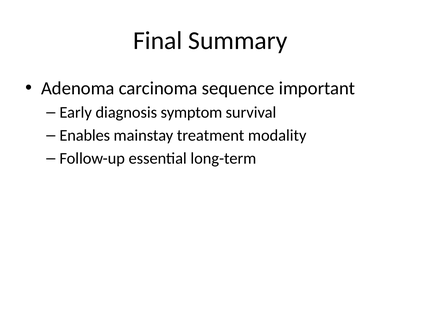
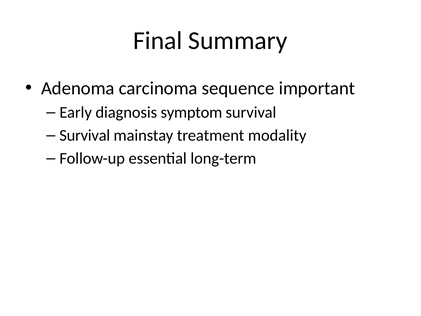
Enables: Enables -> Survival (85, 135)
